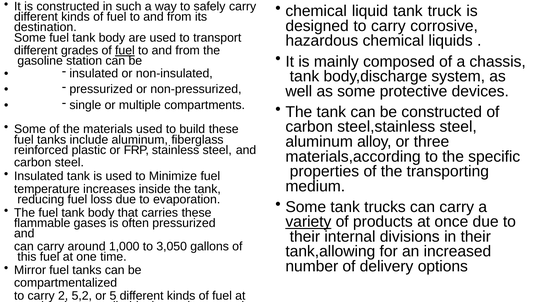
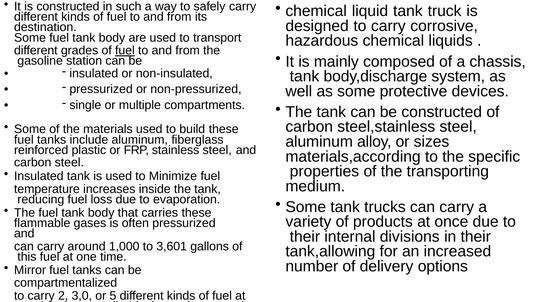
three: three -> sizes (431, 141)
variety underline: present -> none (308, 221)
3,050: 3,050 -> 3,601 (172, 246)
5,2: 5,2 -> 3,0 (82, 295)
